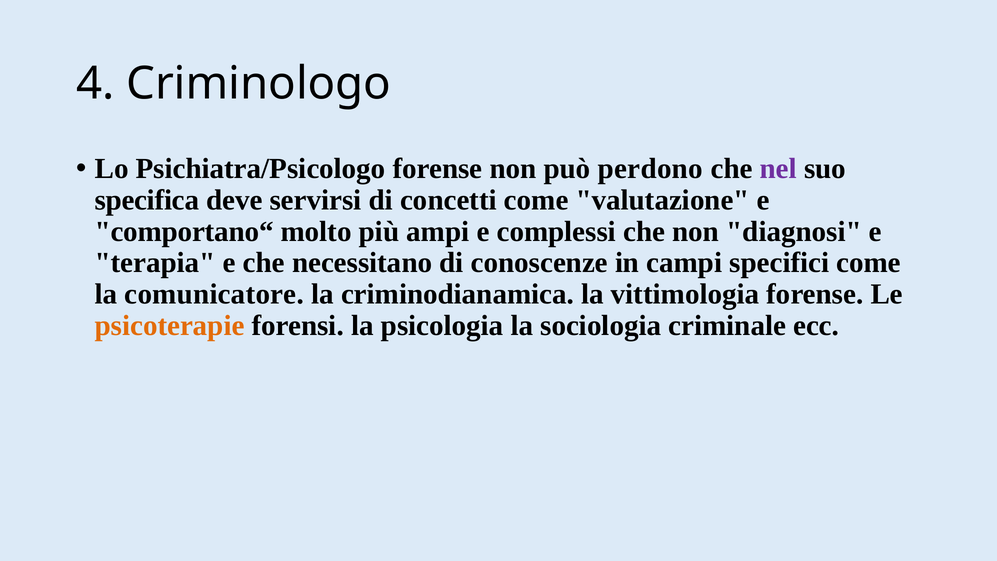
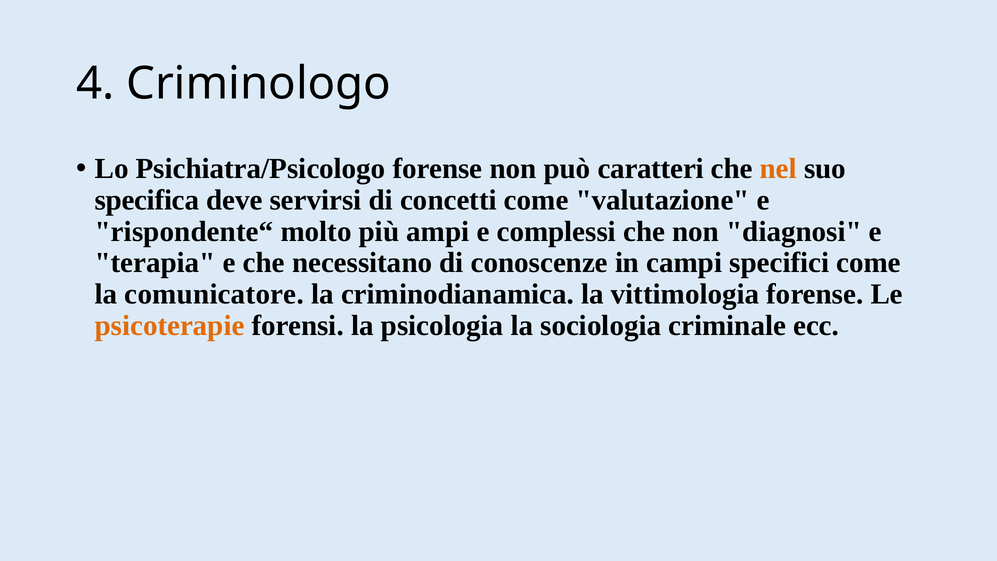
perdono: perdono -> caratteri (651, 169)
nel colour: purple -> orange (778, 169)
comportano“: comportano“ -> rispondente“ (184, 231)
